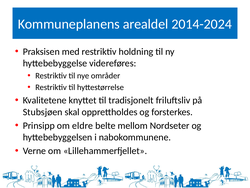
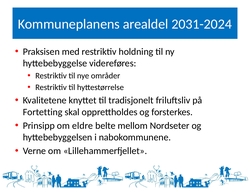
2014-2024: 2014-2024 -> 2031-2024 (202, 24)
Stubsjøen: Stubsjøen -> Fortetting (43, 112)
